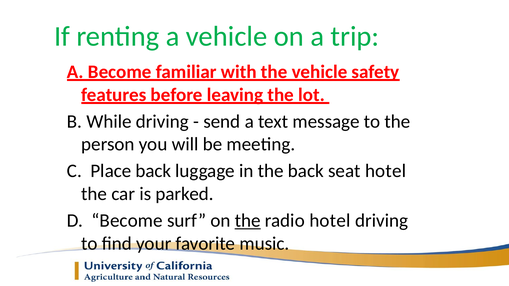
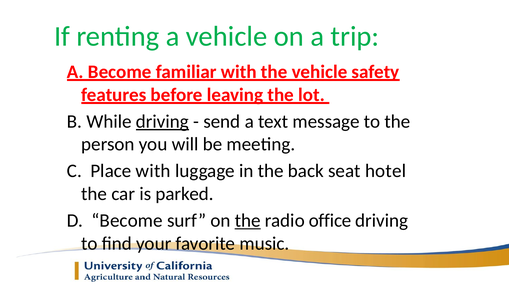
driving underline: none -> present (162, 122)
Place back: back -> with (153, 171)
radio hotel: hotel -> office (330, 221)
